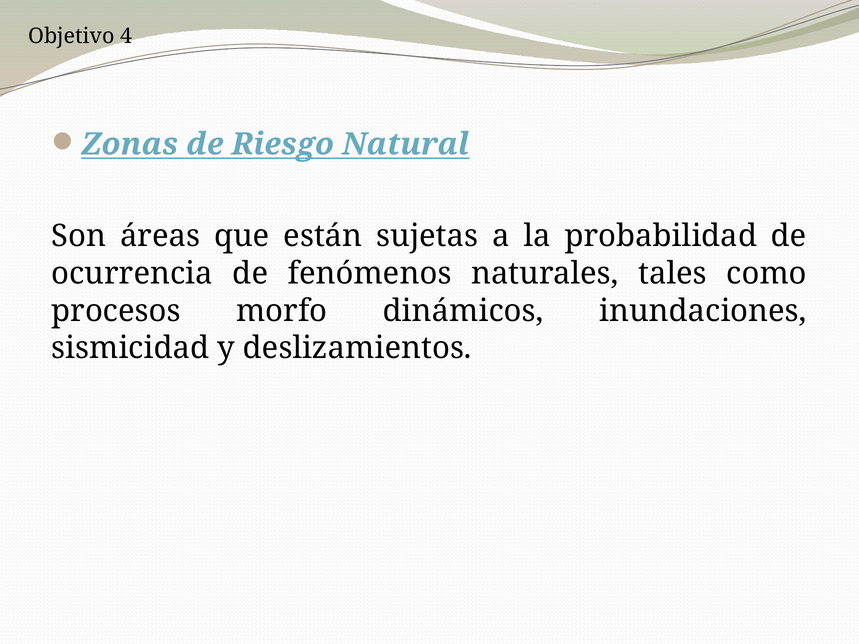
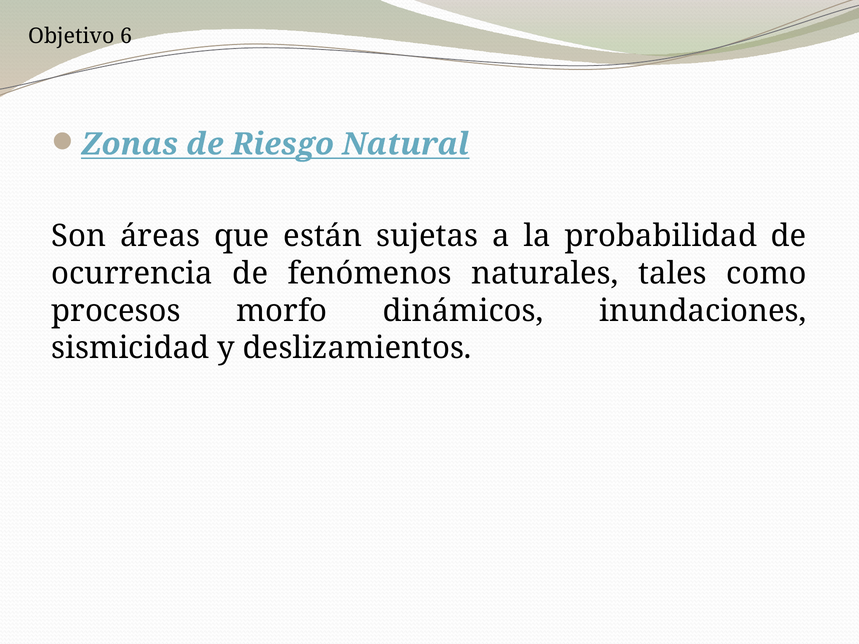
4: 4 -> 6 (126, 36)
